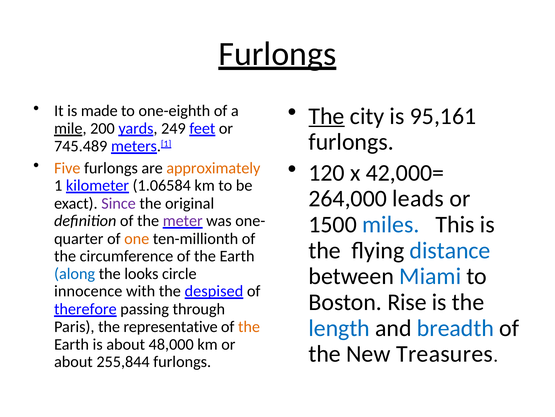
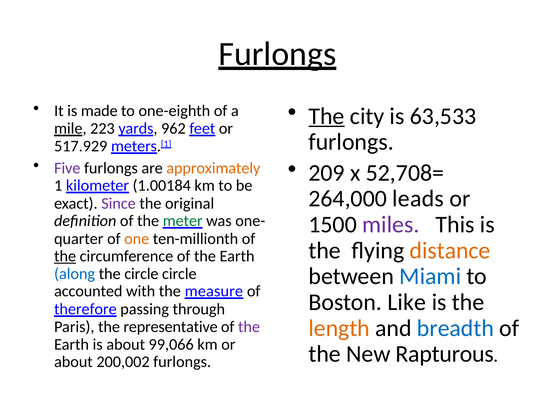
95,161: 95,161 -> 63,533 (443, 116)
200: 200 -> 223 (102, 128)
249: 249 -> 962 (173, 128)
745.489: 745.489 -> 517.929 (81, 146)
120: 120 -> 209 (327, 173)
42,000=: 42,000= -> 52,708= (405, 173)
Five colour: orange -> purple (67, 168)
1.06584: 1.06584 -> 1.00184 (162, 185)
meter colour: purple -> green (183, 221)
miles colour: blue -> purple (391, 224)
distance colour: blue -> orange (450, 250)
the underline: none -> present (65, 256)
the looks: looks -> circle (141, 273)
innocence: innocence -> accounted (88, 291)
despised: despised -> measure (214, 291)
Rise: Rise -> Like (407, 302)
length colour: blue -> orange (339, 328)
the colour: orange -> purple (249, 326)
48,000: 48,000 -> 99,066 (171, 344)
Treasures: Treasures -> Rapturous (445, 353)
255,844: 255,844 -> 200,002 (123, 361)
